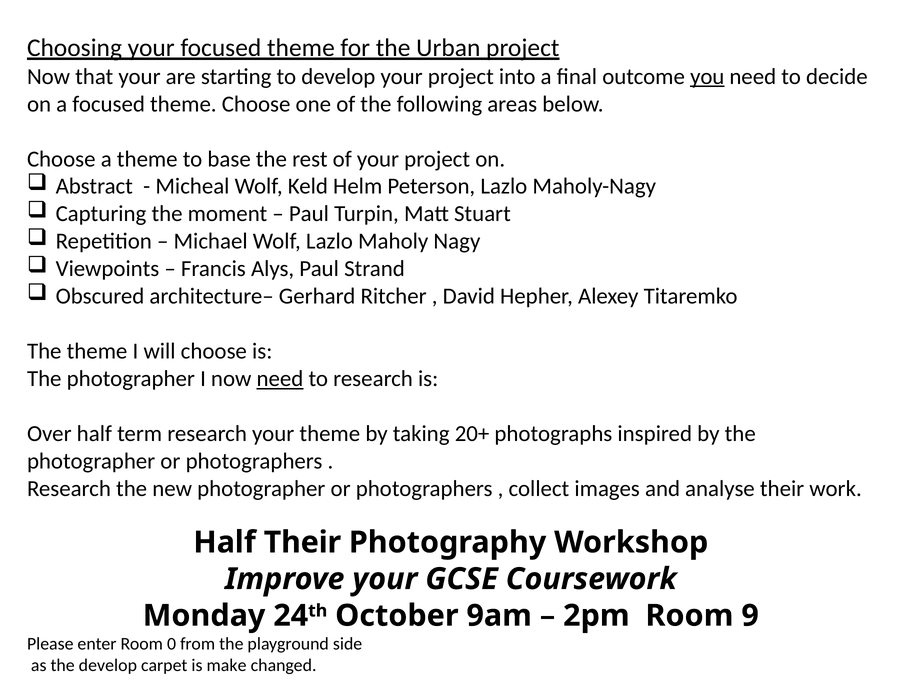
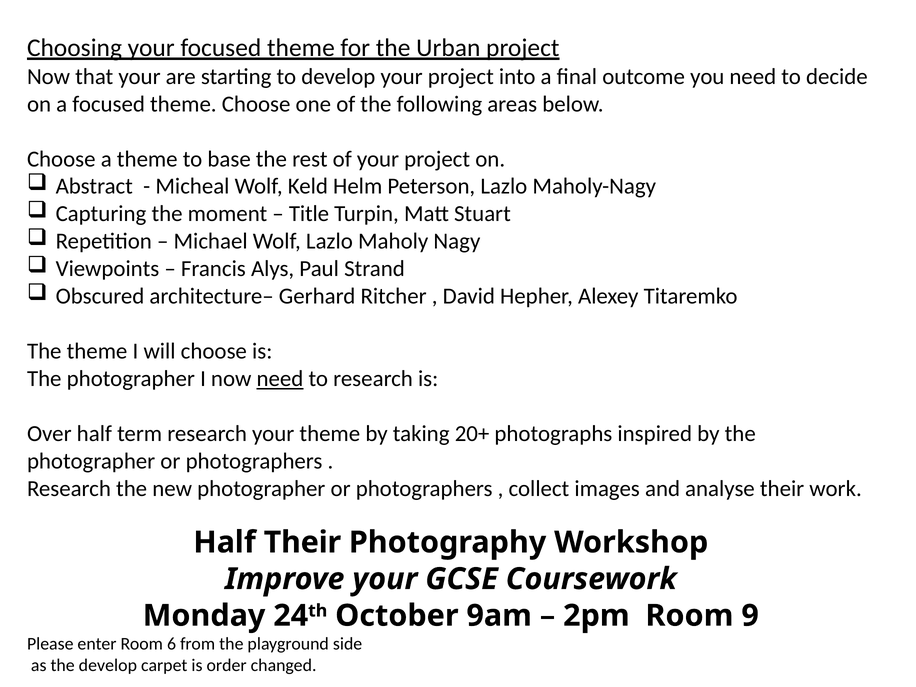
you underline: present -> none (707, 77)
Paul: Paul -> Title (309, 214)
0: 0 -> 6 (172, 644)
make: make -> order (227, 665)
